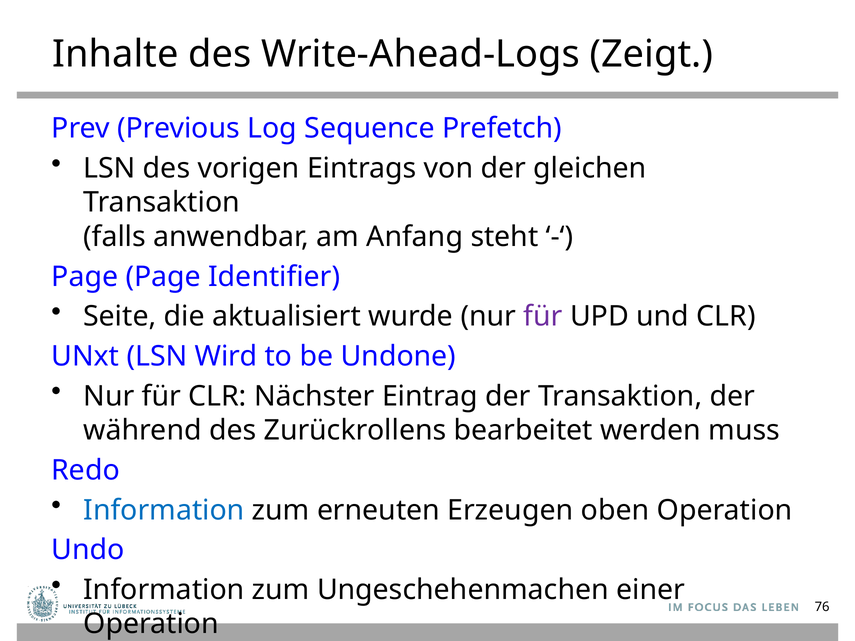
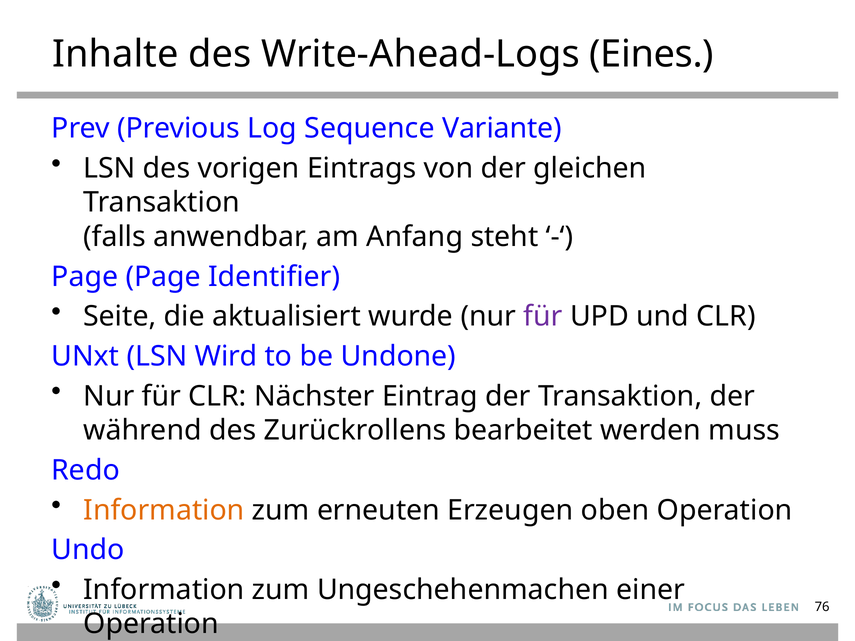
Zeigt: Zeigt -> Eines (652, 54)
Prefetch: Prefetch -> Variante (502, 129)
Information colour: blue -> orange (164, 510)
